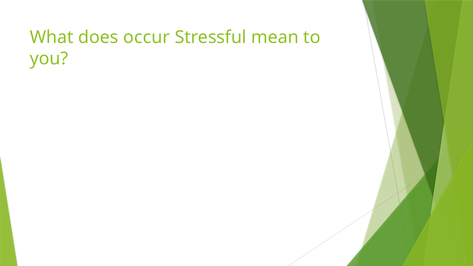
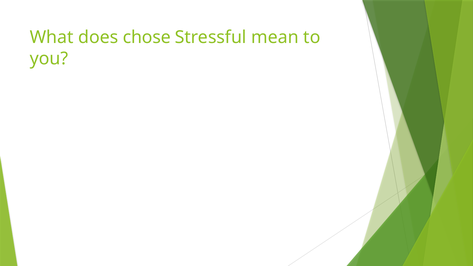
occur: occur -> chose (147, 37)
